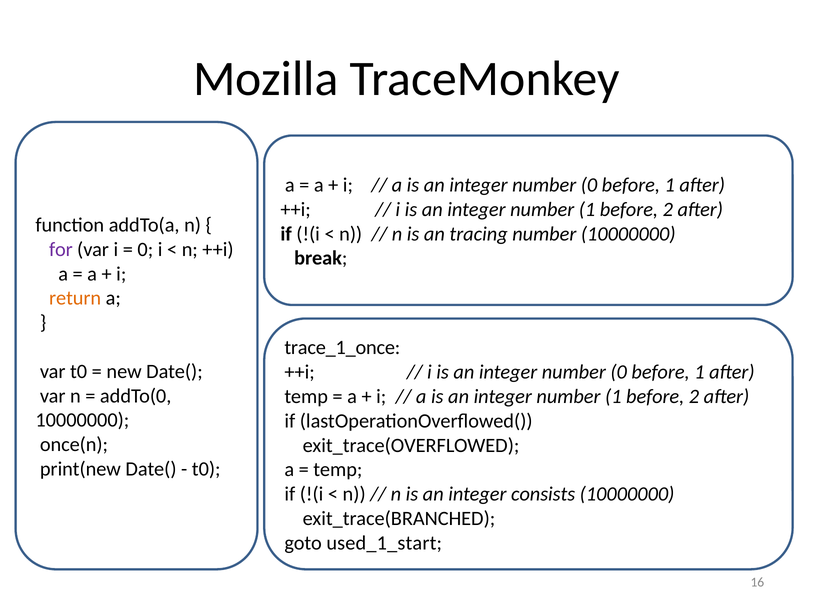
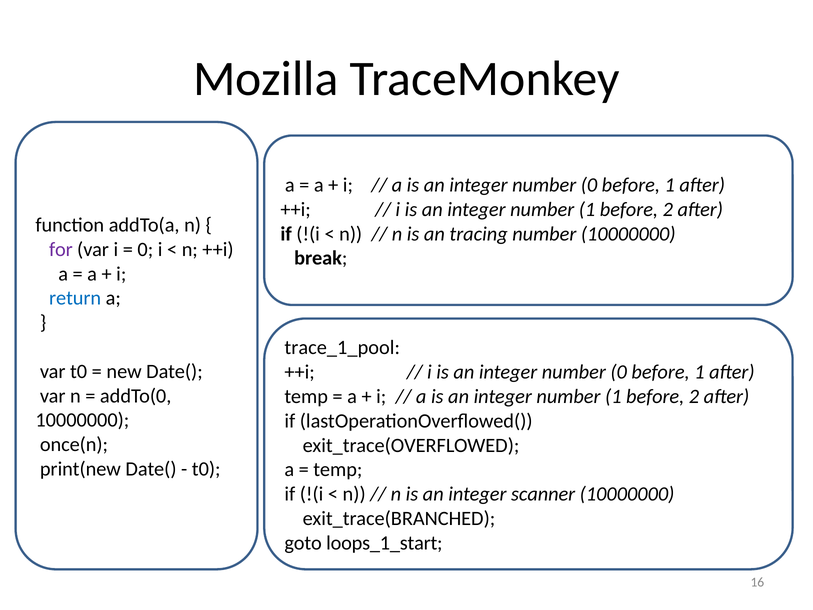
return colour: orange -> blue (75, 298)
trace_1_once: trace_1_once -> trace_1_pool (342, 348)
consists: consists -> scanner (543, 494)
used_1_start: used_1_start -> loops_1_start (384, 543)
